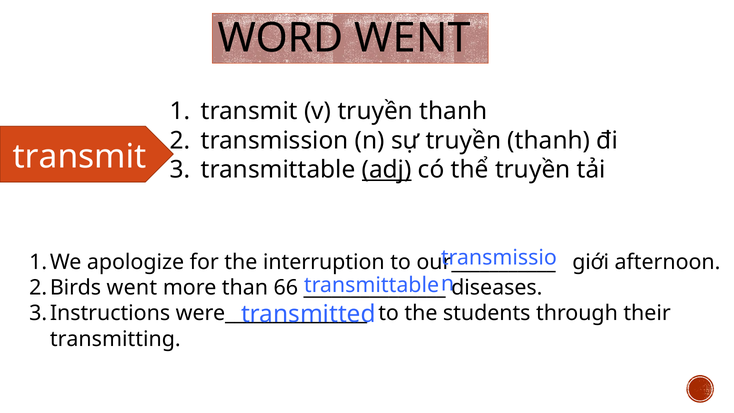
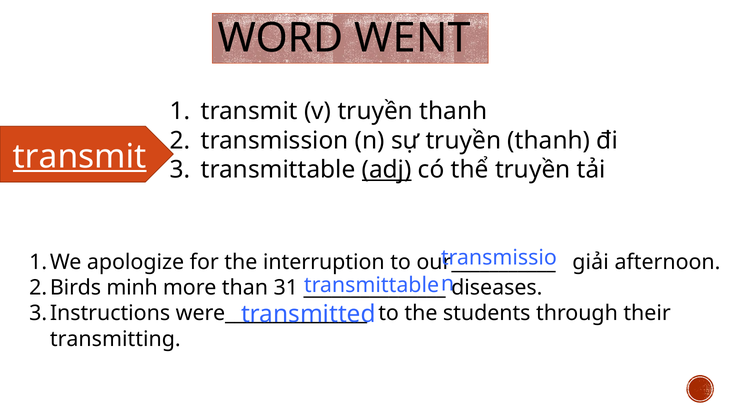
transmit underline: none -> present (80, 156)
giới: giới -> giải (591, 262)
went: went -> minh (132, 288)
66: 66 -> 31 (286, 288)
